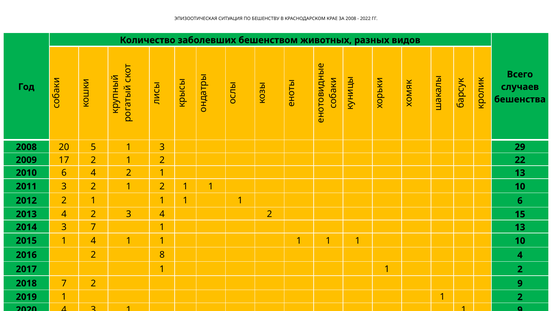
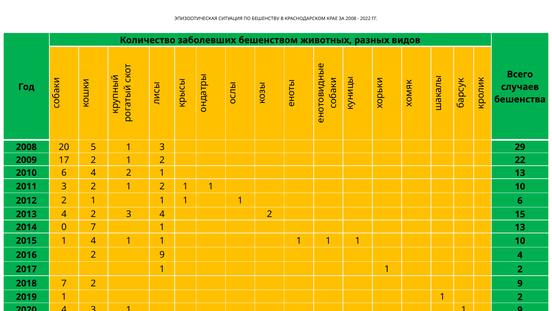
3: 3 -> 0 (64, 227)
8: 8 -> 9 (162, 255)
